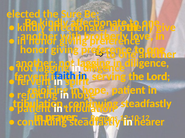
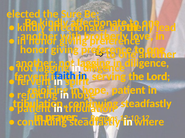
give: give -> lead (166, 28)
hearer: hearer -> where (149, 122)
